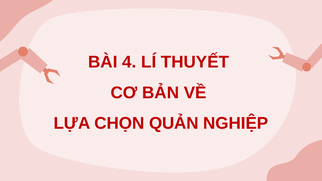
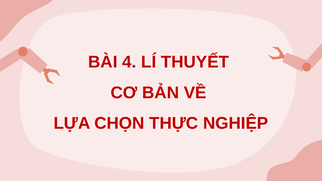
QUẢN: QUẢN -> THỰC (174, 123)
